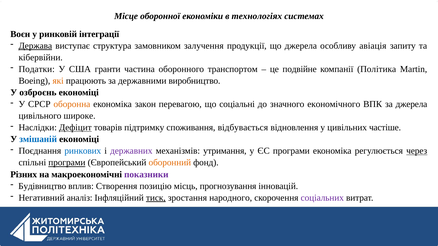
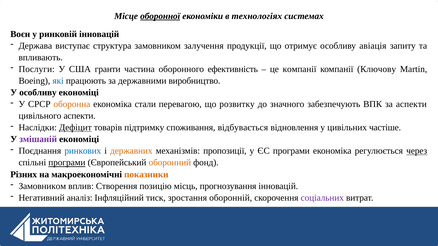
оборонної underline: none -> present (160, 16)
ринковій інтеграції: інтеграції -> інновацій (99, 34)
Держава underline: present -> none (35, 46)
що джерела: джерела -> отримує (301, 46)
кібервійни: кібервійни -> впливають (41, 58)
Податки: Податки -> Послуги (37, 69)
транспортом: транспортом -> ефективність (233, 69)
це подвійне: подвійне -> компанії (300, 69)
Політика: Політика -> Ключову (377, 69)
які colour: orange -> blue (58, 81)
У озброєнь: озброєнь -> особливу (38, 93)
закон: закон -> стали (145, 104)
соціальні: соціальні -> розвитку (237, 104)
економічного: економічного -> забезпечують (334, 104)
за джерела: джерела -> аспекти (411, 104)
цивільного широке: широке -> аспекти (80, 116)
змішаній colour: blue -> purple (38, 139)
державних colour: purple -> orange (131, 151)
утримання: утримання -> пропозиції (225, 151)
показники colour: purple -> orange (146, 175)
Будівництво: Будівництво -> Замовником (42, 186)
тиск underline: present -> none (156, 198)
народного: народного -> оборонній (231, 198)
